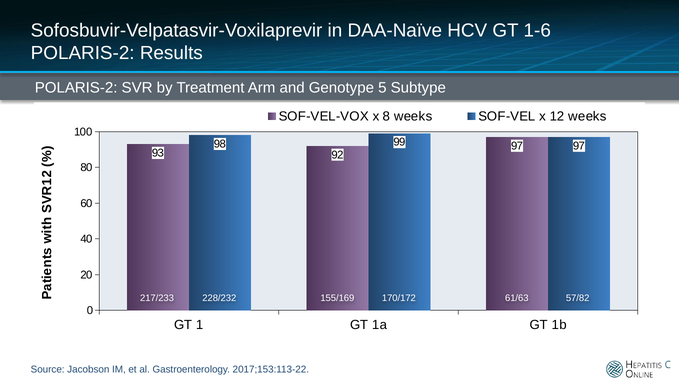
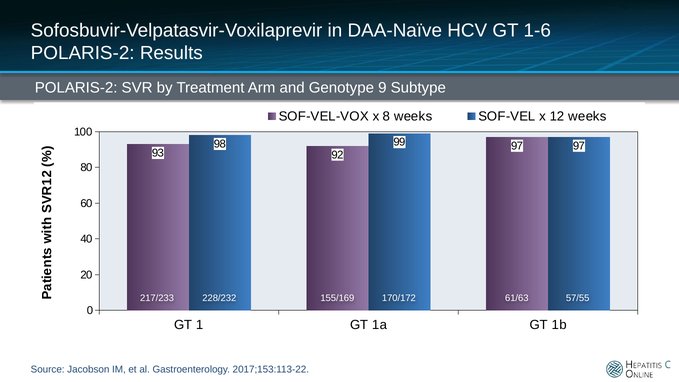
5: 5 -> 9 (382, 88)
57/82: 57/82 -> 57/55 (578, 298)
